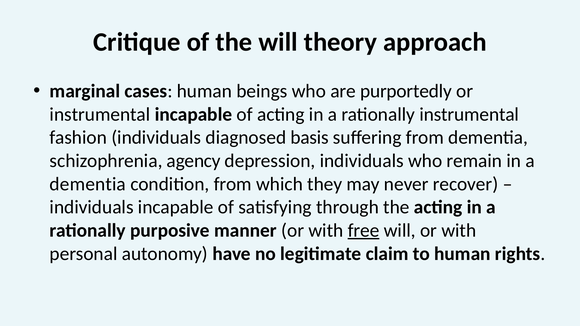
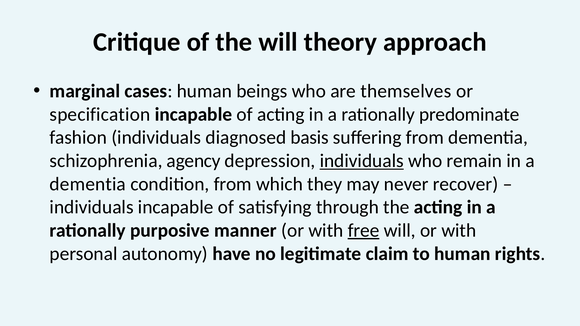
purportedly: purportedly -> themselves (406, 91)
instrumental: instrumental -> specification (100, 114)
rationally instrumental: instrumental -> predominate (469, 114)
individuals underline: none -> present (362, 161)
